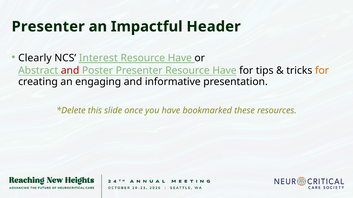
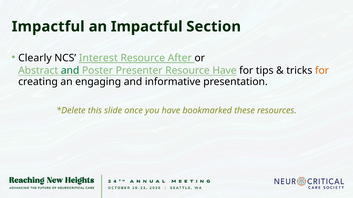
Presenter: Presenter -> Impactful (48, 27)
Header: Header -> Section (214, 27)
Have: Have -> After (180, 58)
and colour: red -> green (70, 71)
